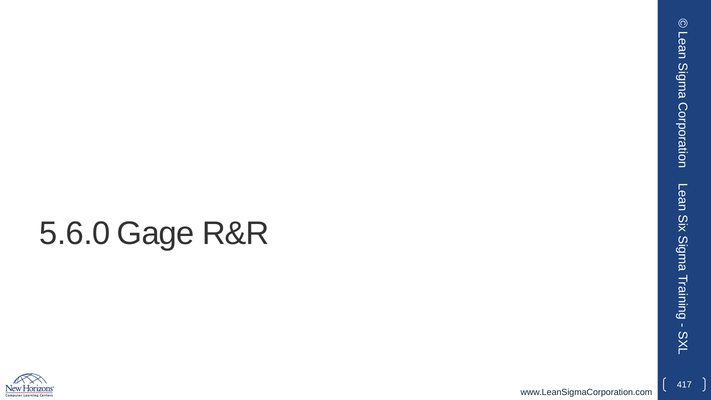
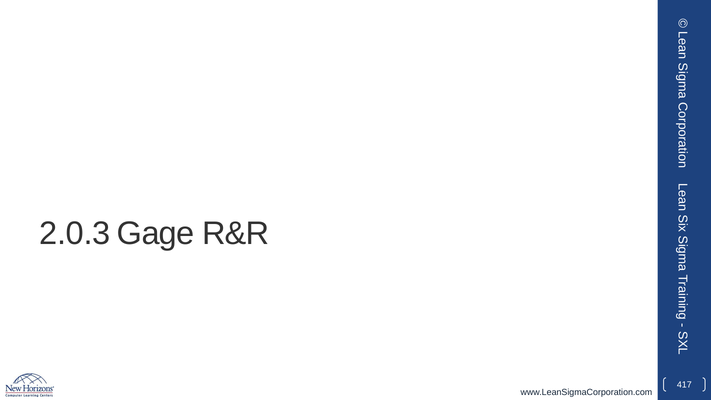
5.6.0: 5.6.0 -> 2.0.3 (75, 234)
